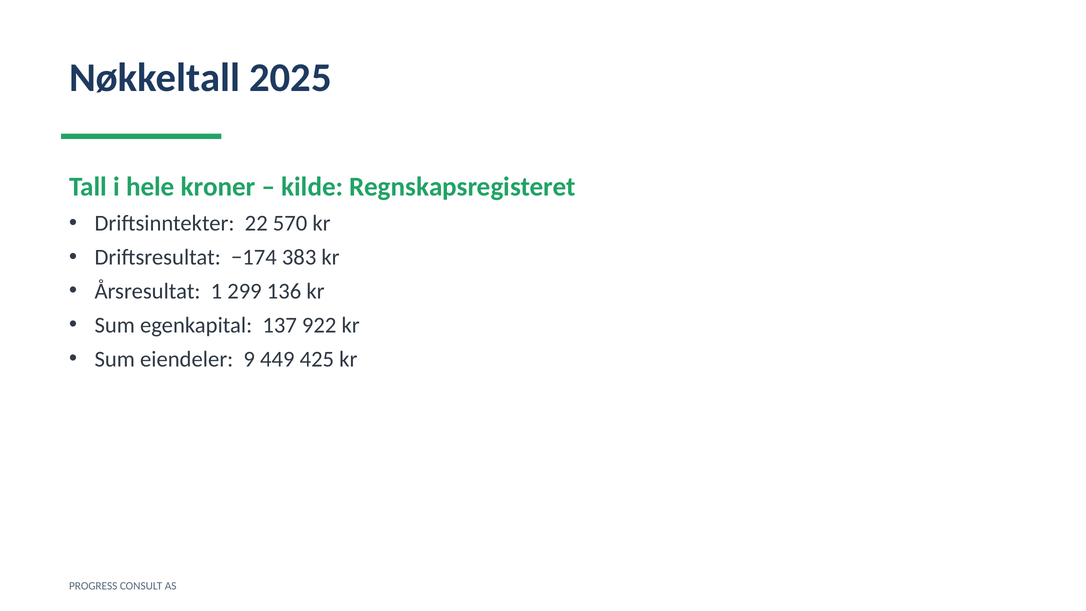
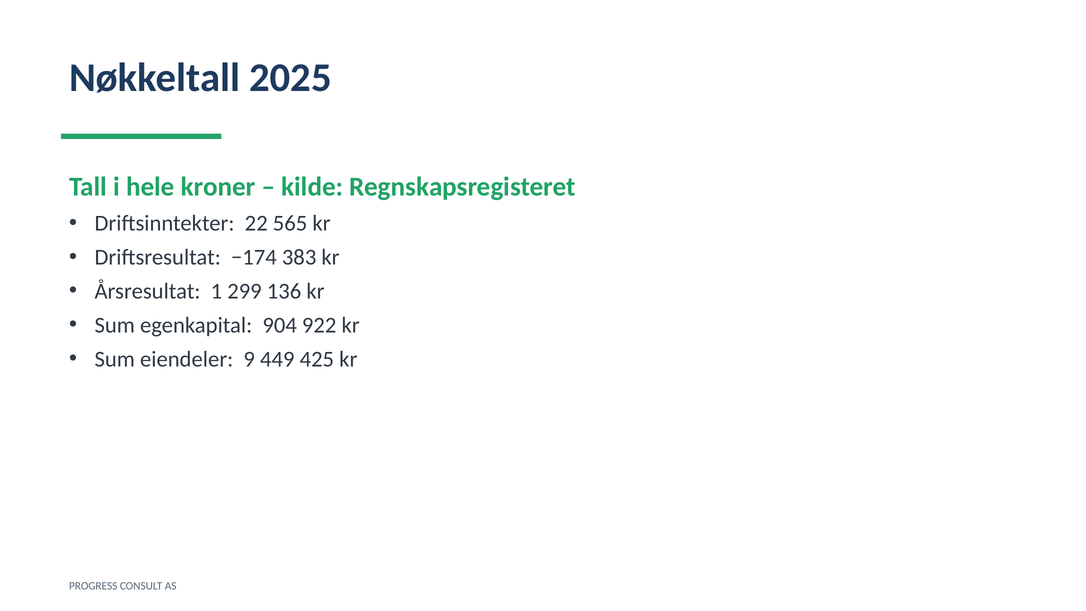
570: 570 -> 565 (290, 223)
137: 137 -> 904 (280, 325)
